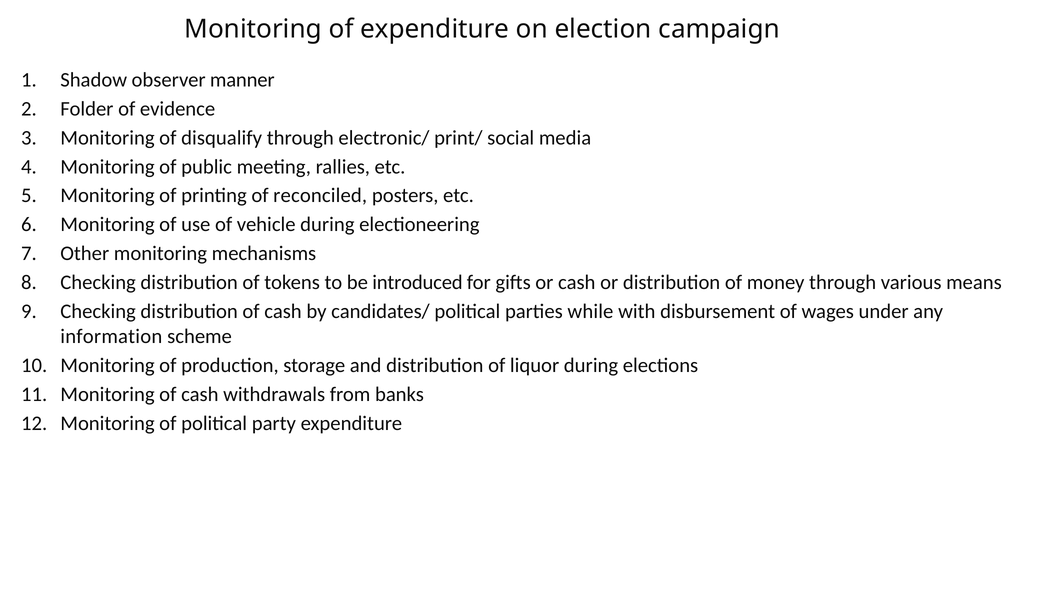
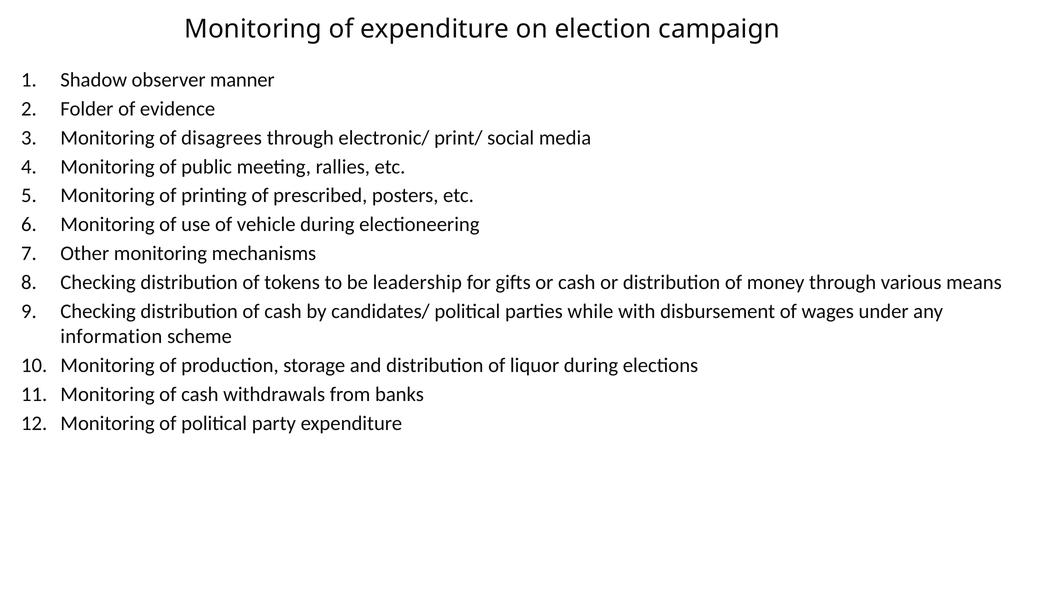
disqualify: disqualify -> disagrees (222, 138)
reconciled: reconciled -> prescribed (320, 196)
introduced: introduced -> leadership (417, 283)
